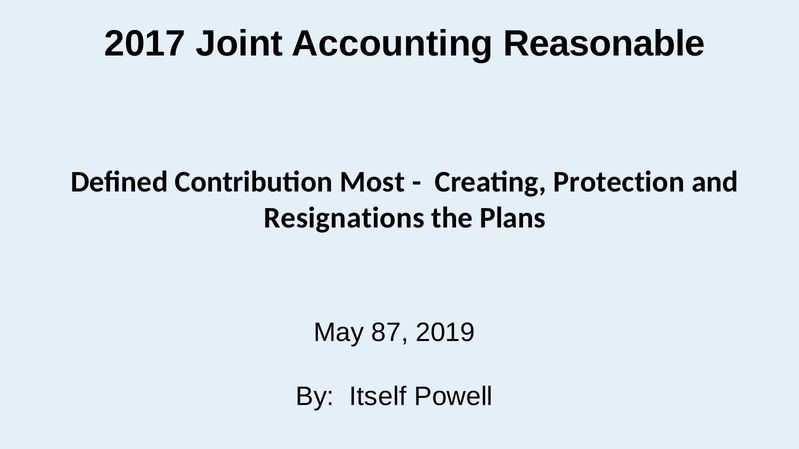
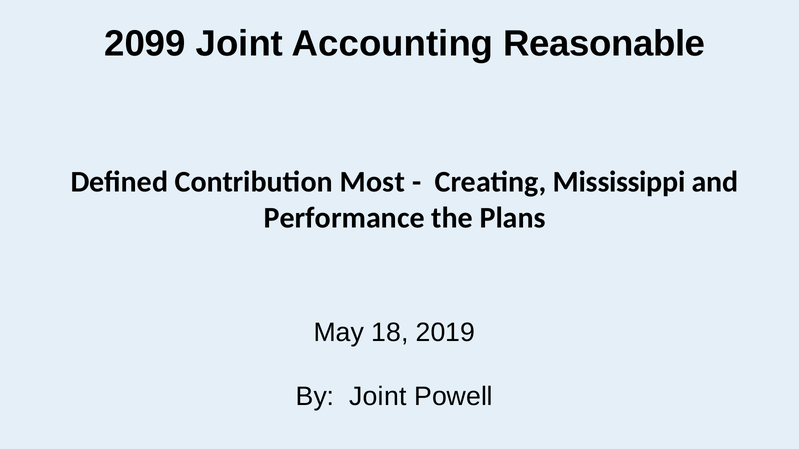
2017: 2017 -> 2099 (145, 44)
Protection: Protection -> Mississippi (619, 182)
Resignations: Resignations -> Performance (344, 218)
87: 87 -> 18 (390, 333)
By Itself: Itself -> Joint (378, 397)
